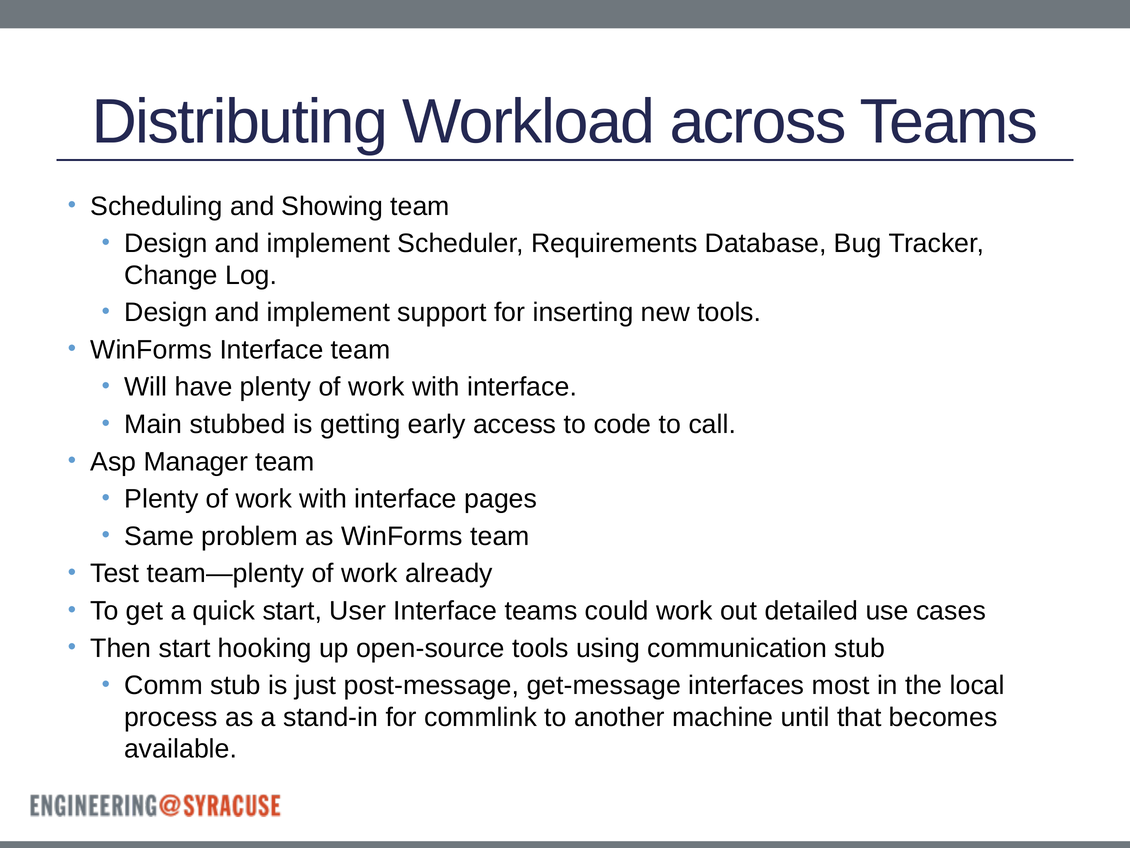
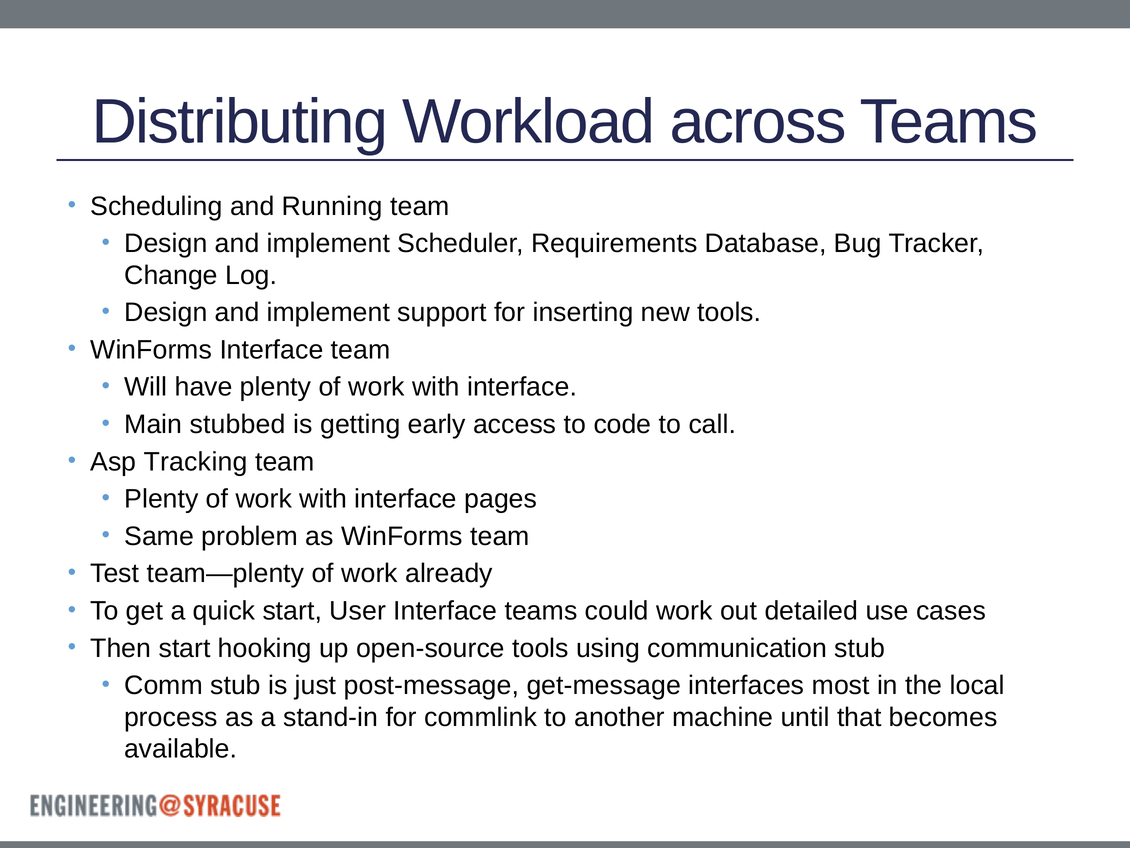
Showing: Showing -> Running (332, 206)
Manager: Manager -> Tracking (196, 461)
